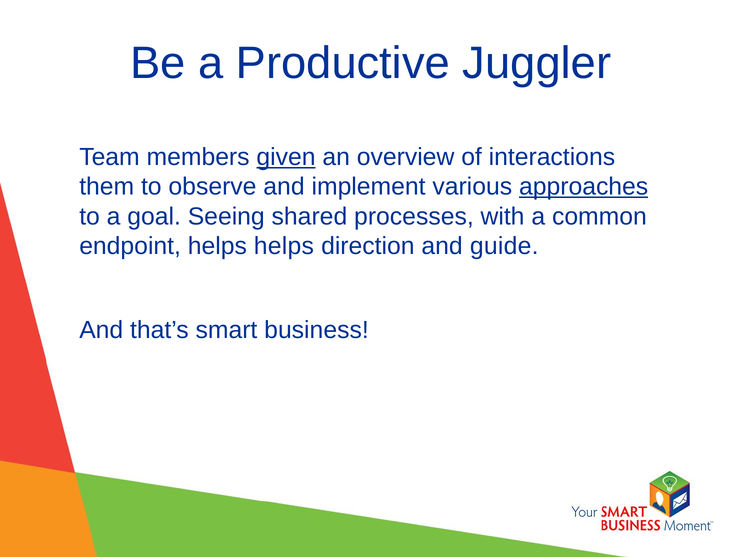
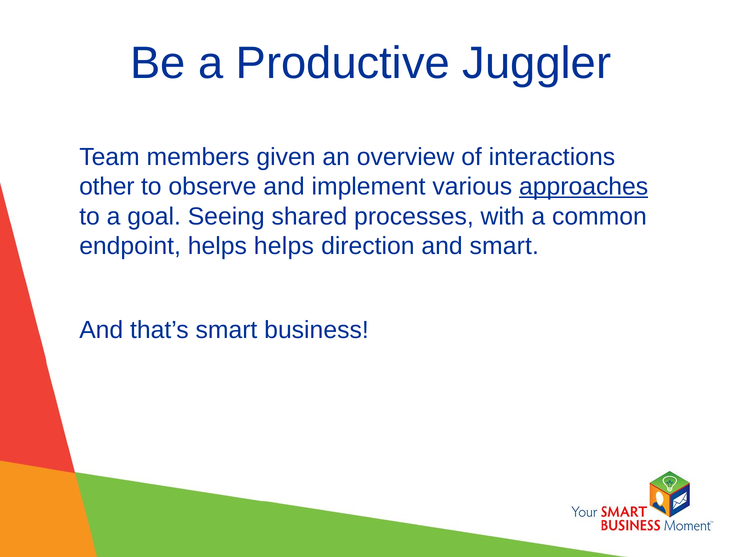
given underline: present -> none (286, 157)
them: them -> other (107, 187)
and guide: guide -> smart (504, 246)
